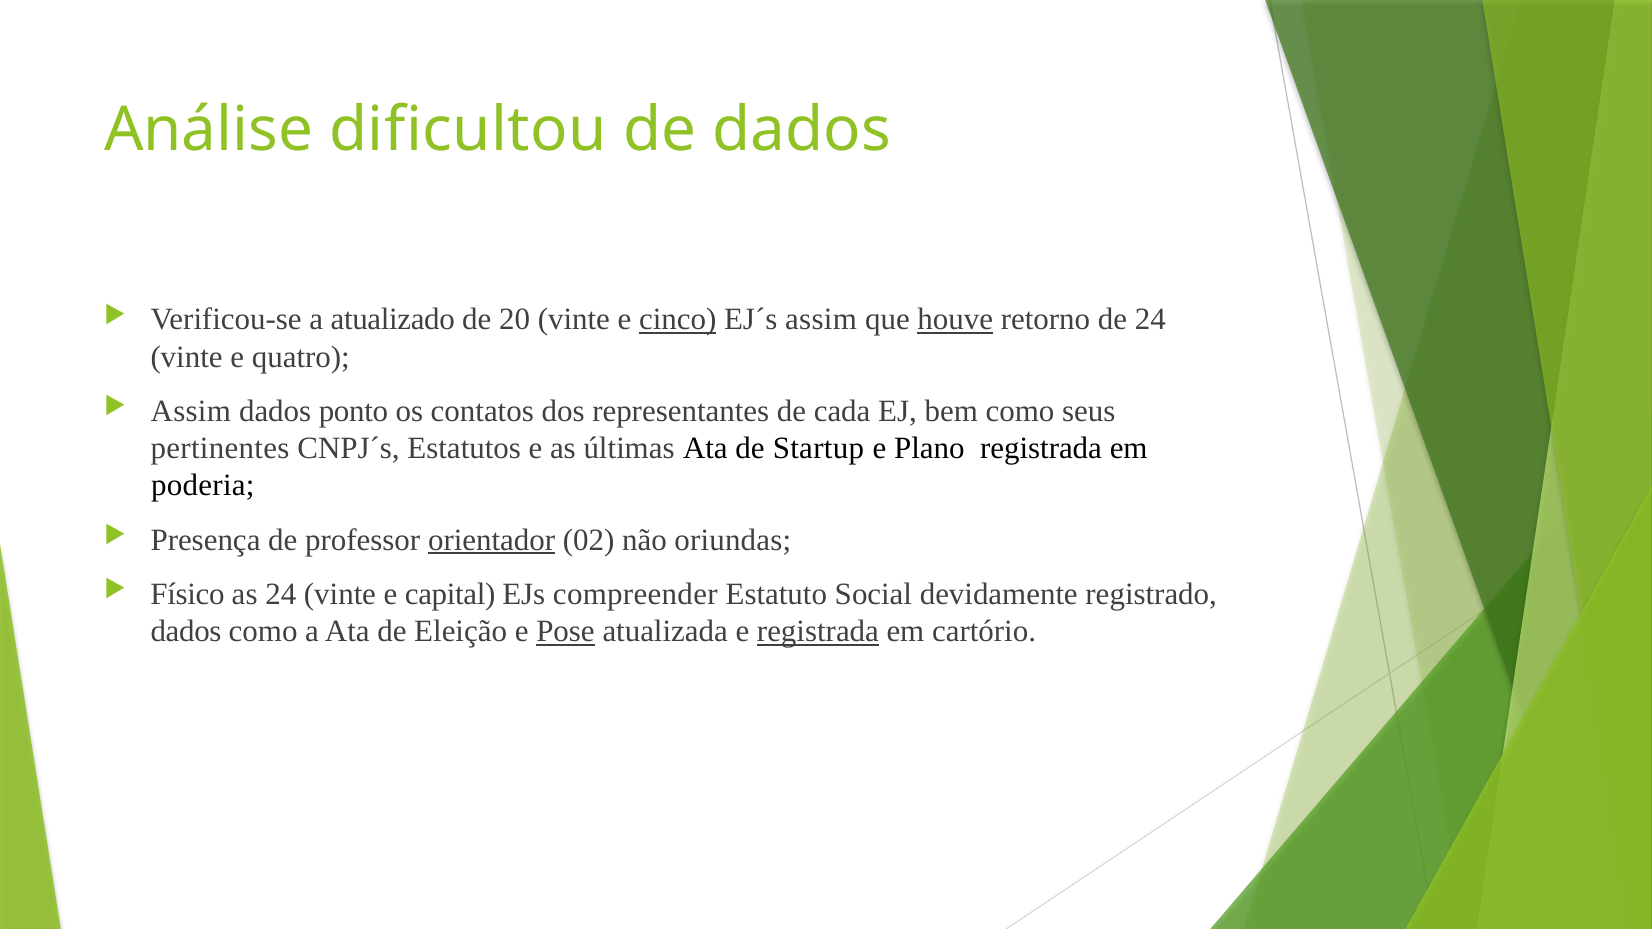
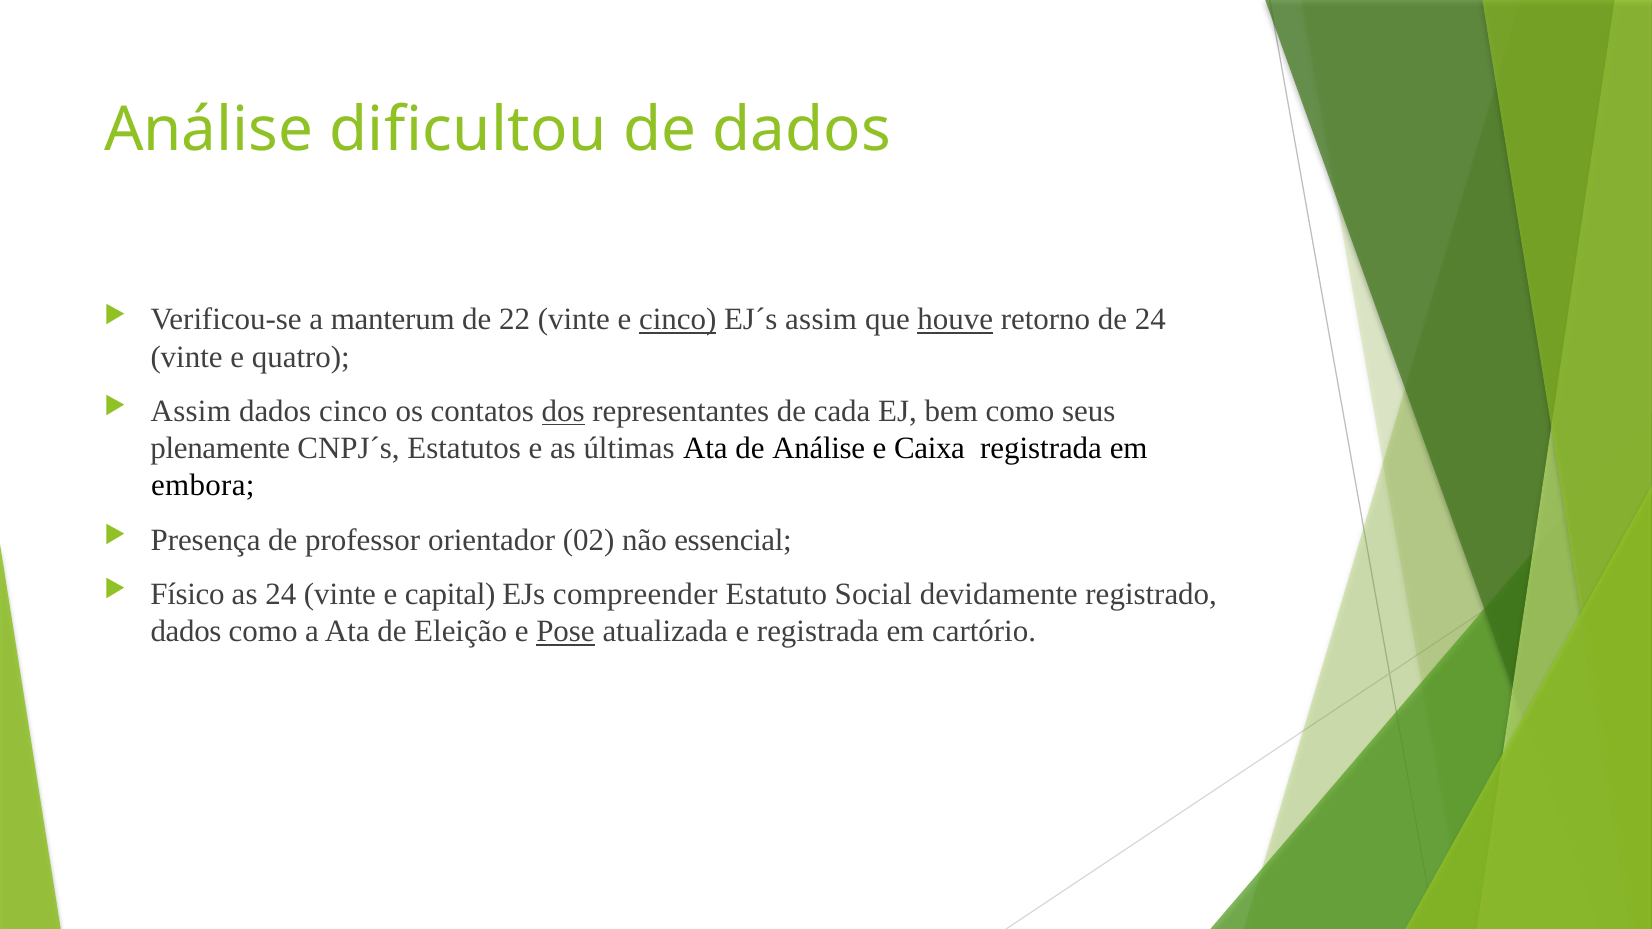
atualizado: atualizado -> manterum (393, 320)
20: 20 -> 22 (515, 320)
dados ponto: ponto -> cinco (353, 411)
dos underline: none -> present (563, 411)
pertinentes: pertinentes -> plenamente (220, 448)
de Startup: Startup -> Análise (819, 448)
Plano: Plano -> Caixa (930, 448)
poderia: poderia -> embora (203, 486)
orientador underline: present -> none (492, 540)
oriundas: oriundas -> essencial (733, 540)
registrada underline: present -> none (818, 632)
